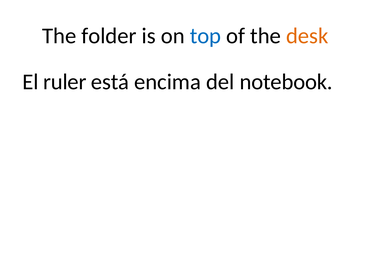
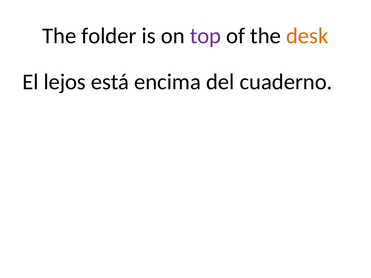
top colour: blue -> purple (205, 36)
ruler: ruler -> lejos (65, 82)
notebook: notebook -> cuaderno (286, 82)
